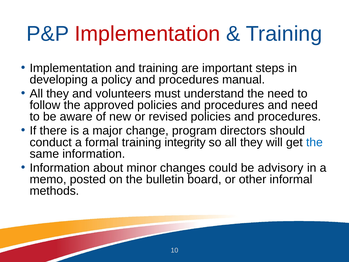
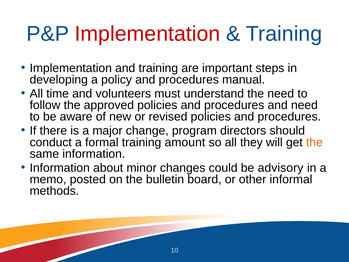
they: they -> time (58, 94)
integrity: integrity -> amount (185, 142)
the colour: blue -> orange (314, 142)
